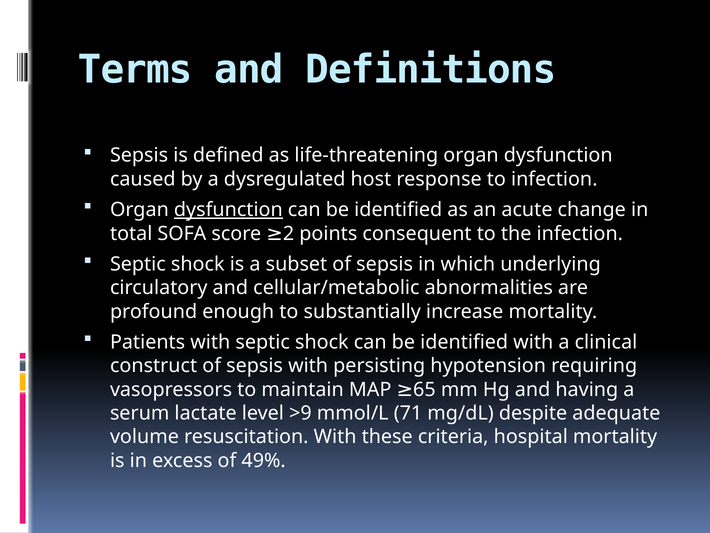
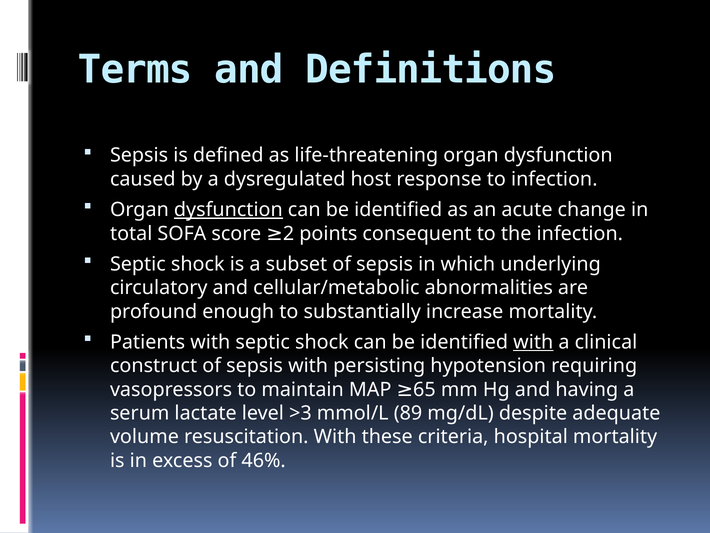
with underline: none -> present (533, 342)
>9: >9 -> >3 (300, 413)
71: 71 -> 89 (408, 413)
49%: 49% -> 46% (264, 460)
